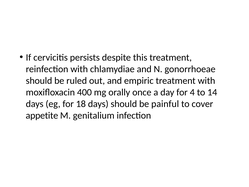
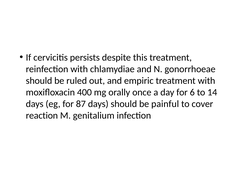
4: 4 -> 6 (192, 92)
18: 18 -> 87 (81, 104)
appetite: appetite -> reaction (42, 115)
